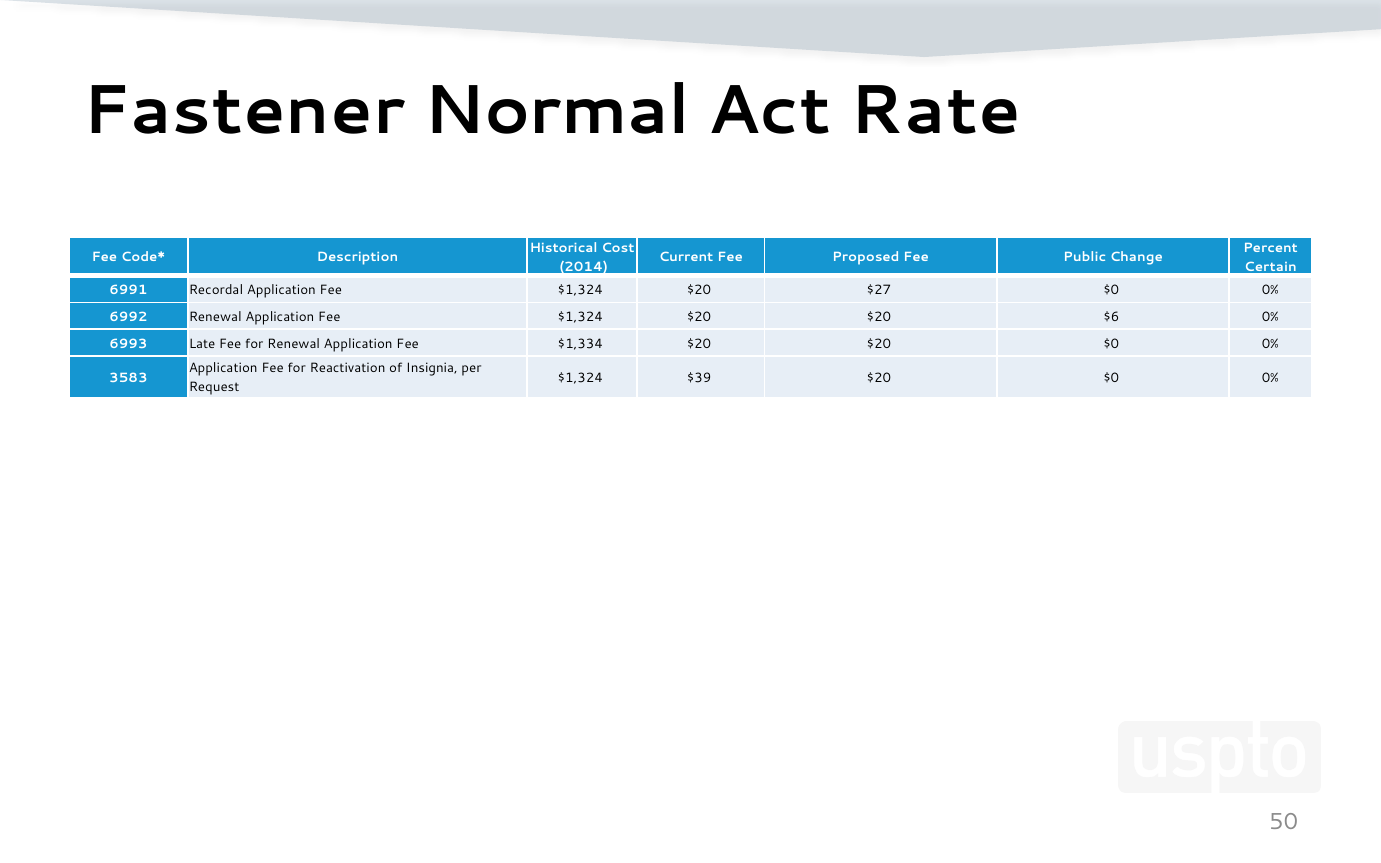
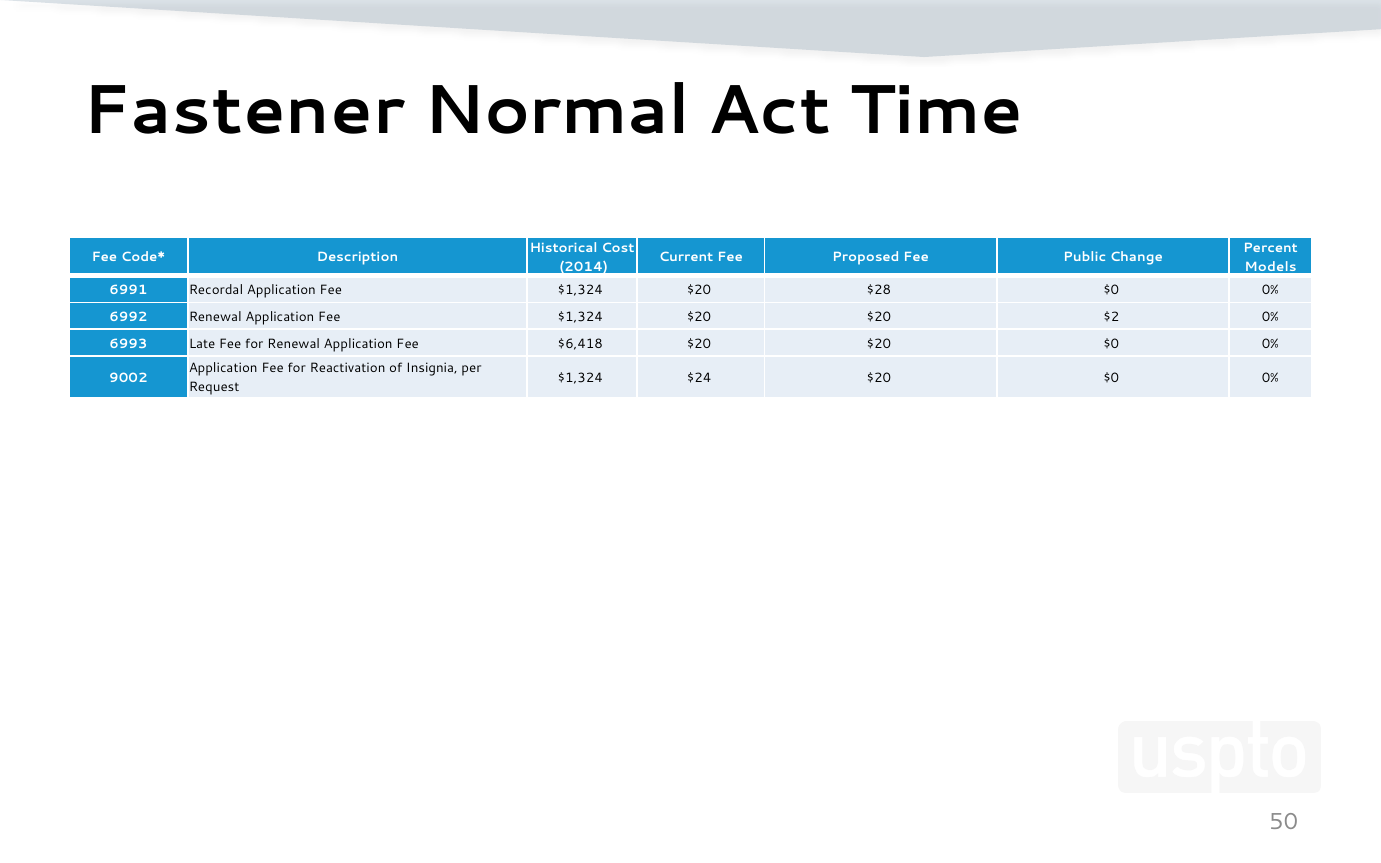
Rate: Rate -> Time (936, 110)
Certain: Certain -> Models (1270, 267)
$27: $27 -> $28 (879, 290)
$6: $6 -> $2 (1111, 317)
$1,334: $1,334 -> $6,418 (580, 344)
3583: 3583 -> 9002 (128, 378)
$39: $39 -> $24 (699, 378)
